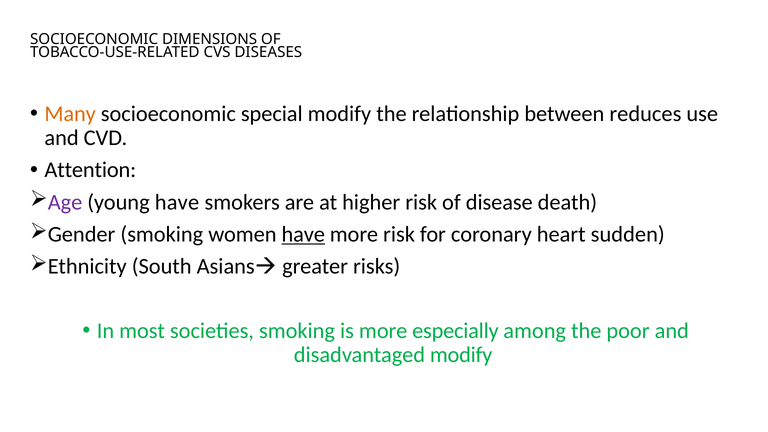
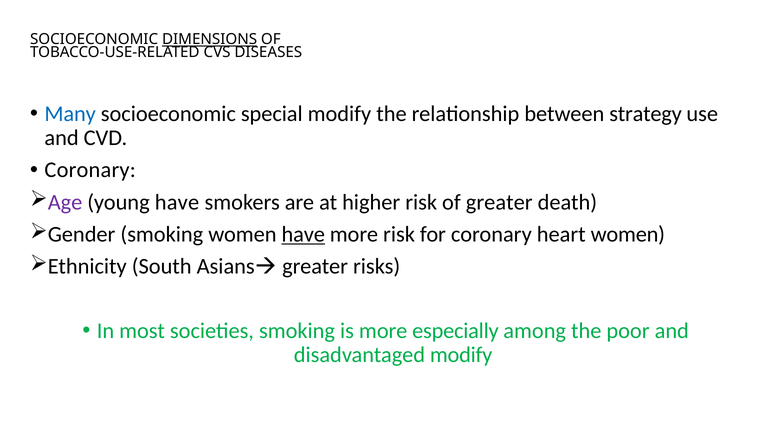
DIMENSIONS underline: none -> present (210, 39)
Many colour: orange -> blue (70, 114)
reduces: reduces -> strategy (646, 114)
Attention: Attention -> Coronary (90, 170)
of disease: disease -> greater (499, 202)
heart sudden: sudden -> women (628, 234)
